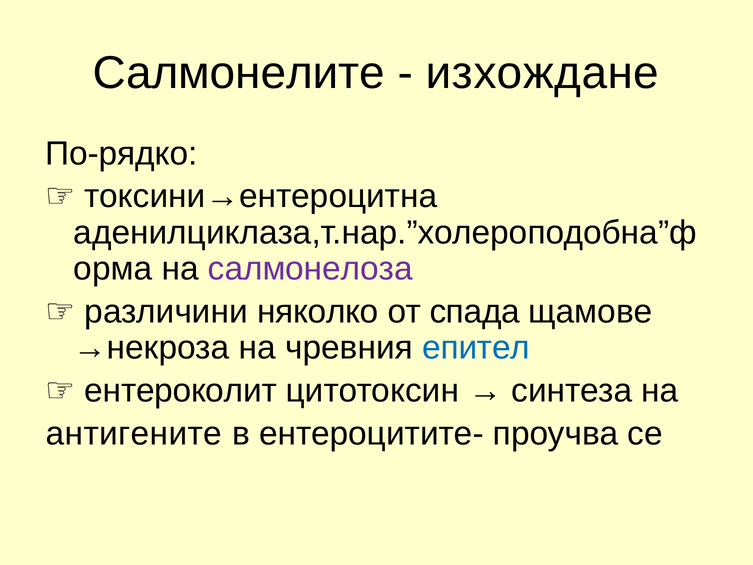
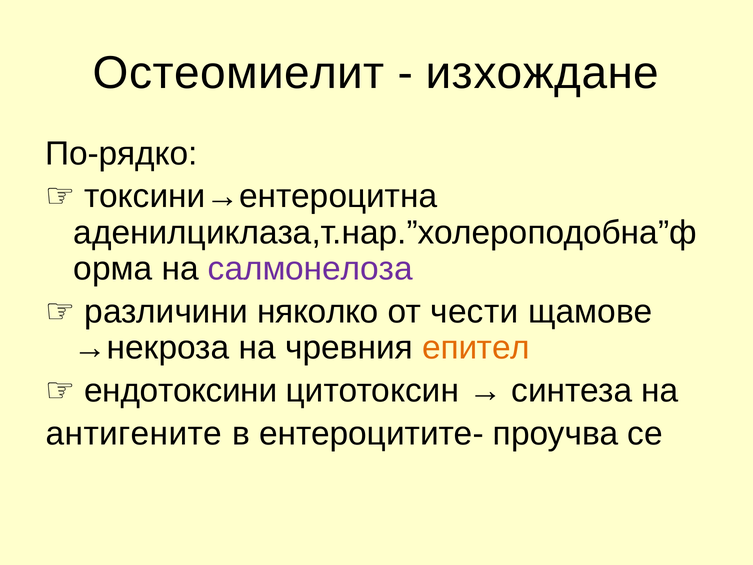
Салмонелите: Салмонелите -> Остеомиелит (239, 73)
спада: спада -> чести (474, 311)
епител colour: blue -> orange (476, 348)
ентероколит: ентероколит -> ендотоксини (181, 391)
